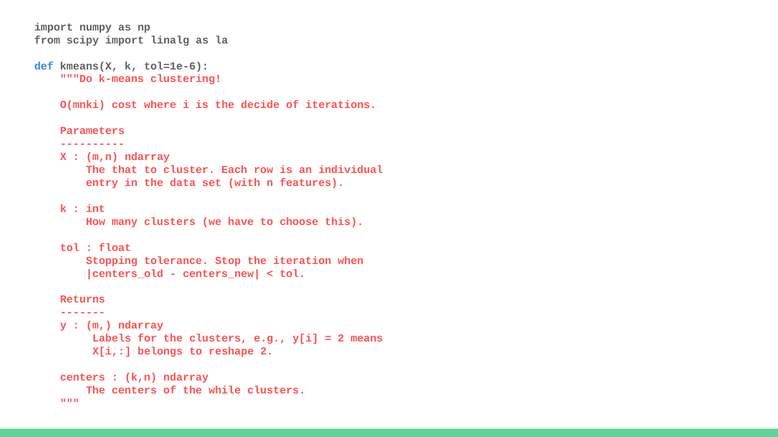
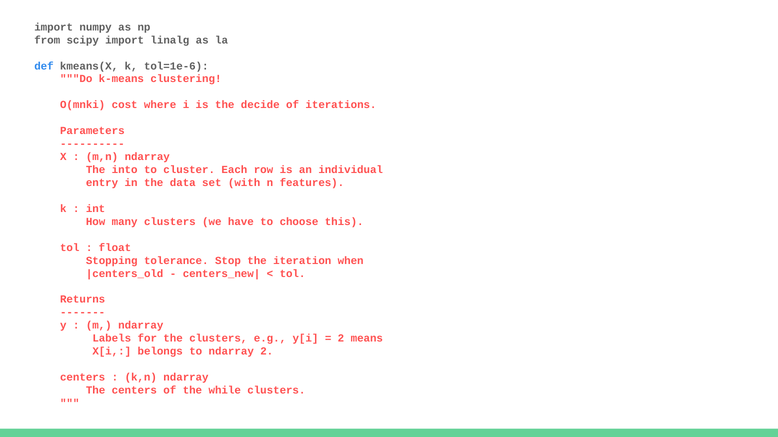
that: that -> into (125, 170)
to reshape: reshape -> ndarray (231, 352)
